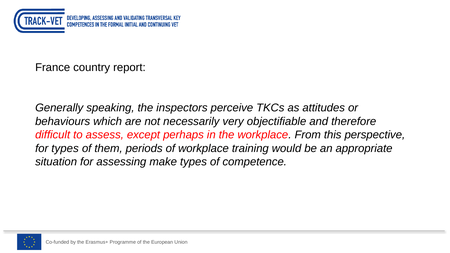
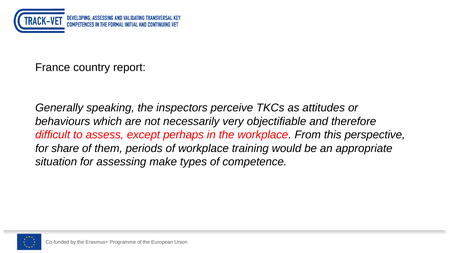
for types: types -> share (65, 148)
